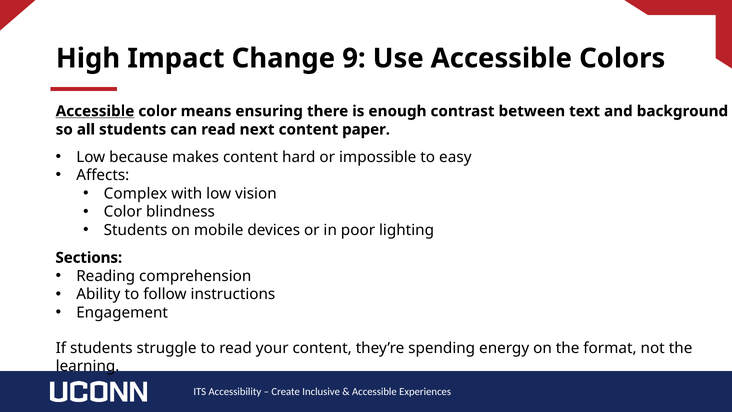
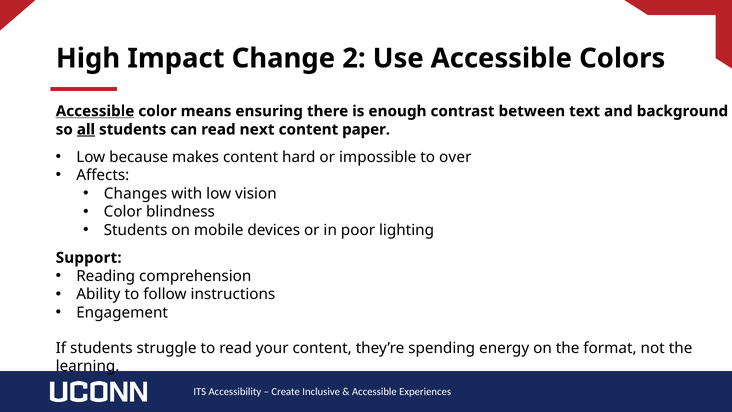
9: 9 -> 2 (354, 58)
all underline: none -> present (86, 129)
easy: easy -> over (455, 157)
Complex: Complex -> Changes (135, 194)
Sections: Sections -> Support (89, 258)
